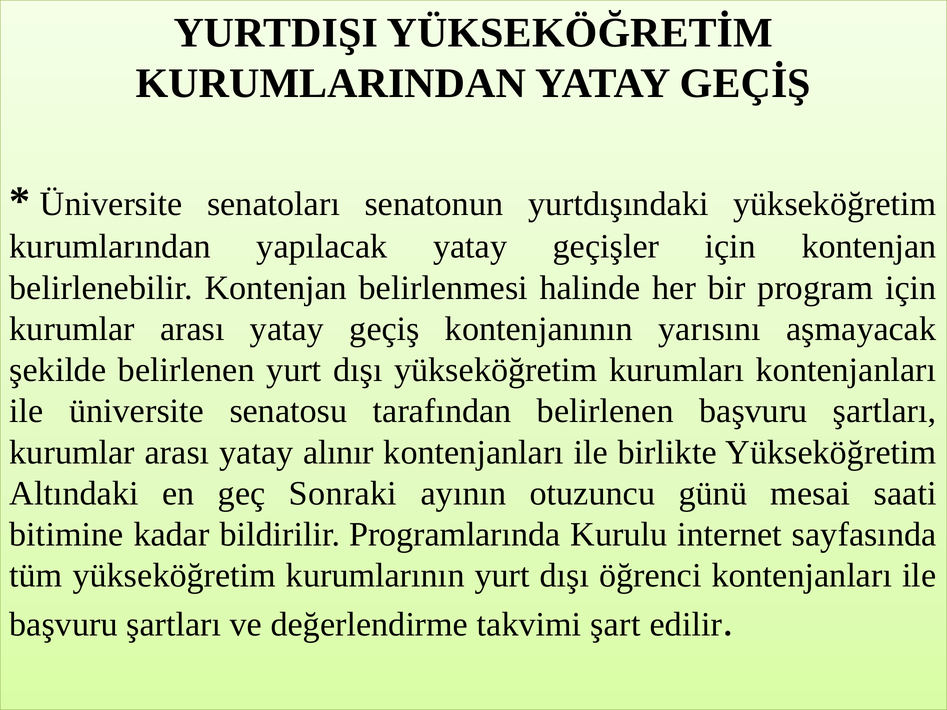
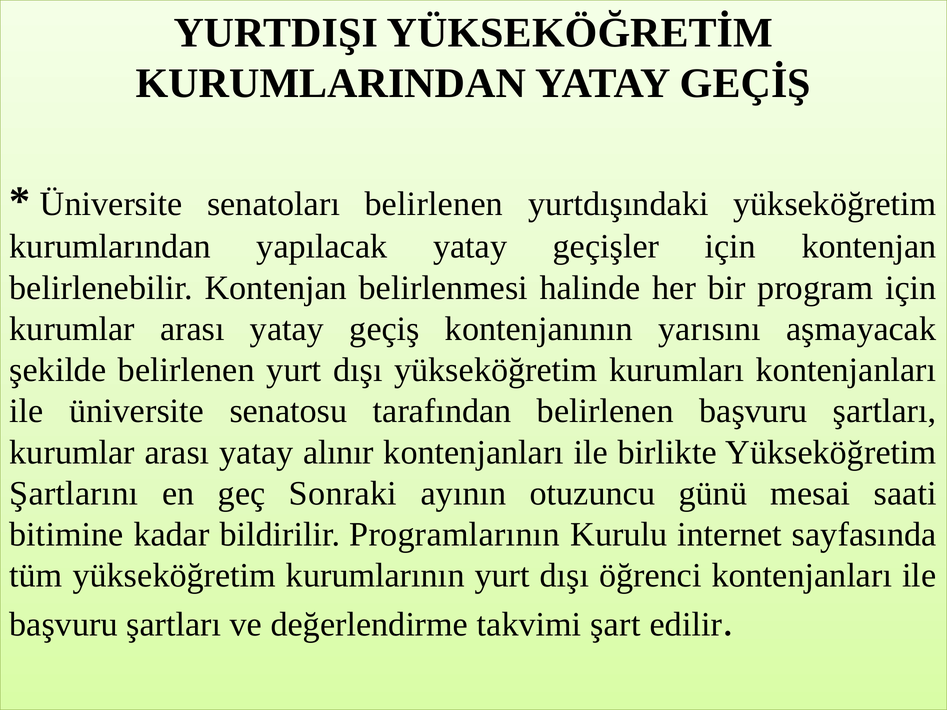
senatoları senatonun: senatonun -> belirlenen (434, 204)
Altındaki: Altındaki -> Şartlarını (74, 494)
Programlarında: Programlarında -> Programlarının (455, 535)
